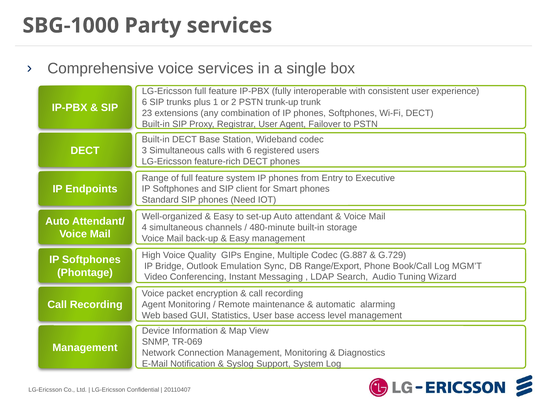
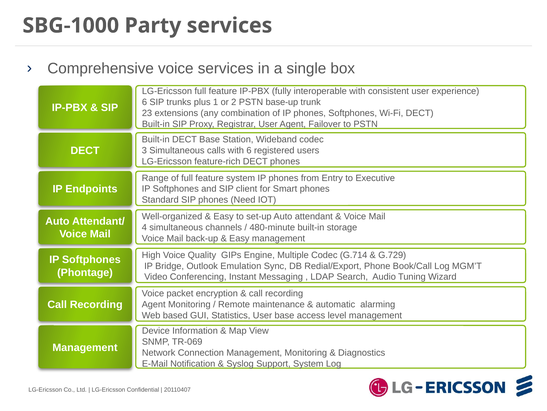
trunk-up: trunk-up -> base-up (282, 102)
G.887: G.887 -> G.714 (354, 255)
Range/Export: Range/Export -> Redial/Export (333, 266)
